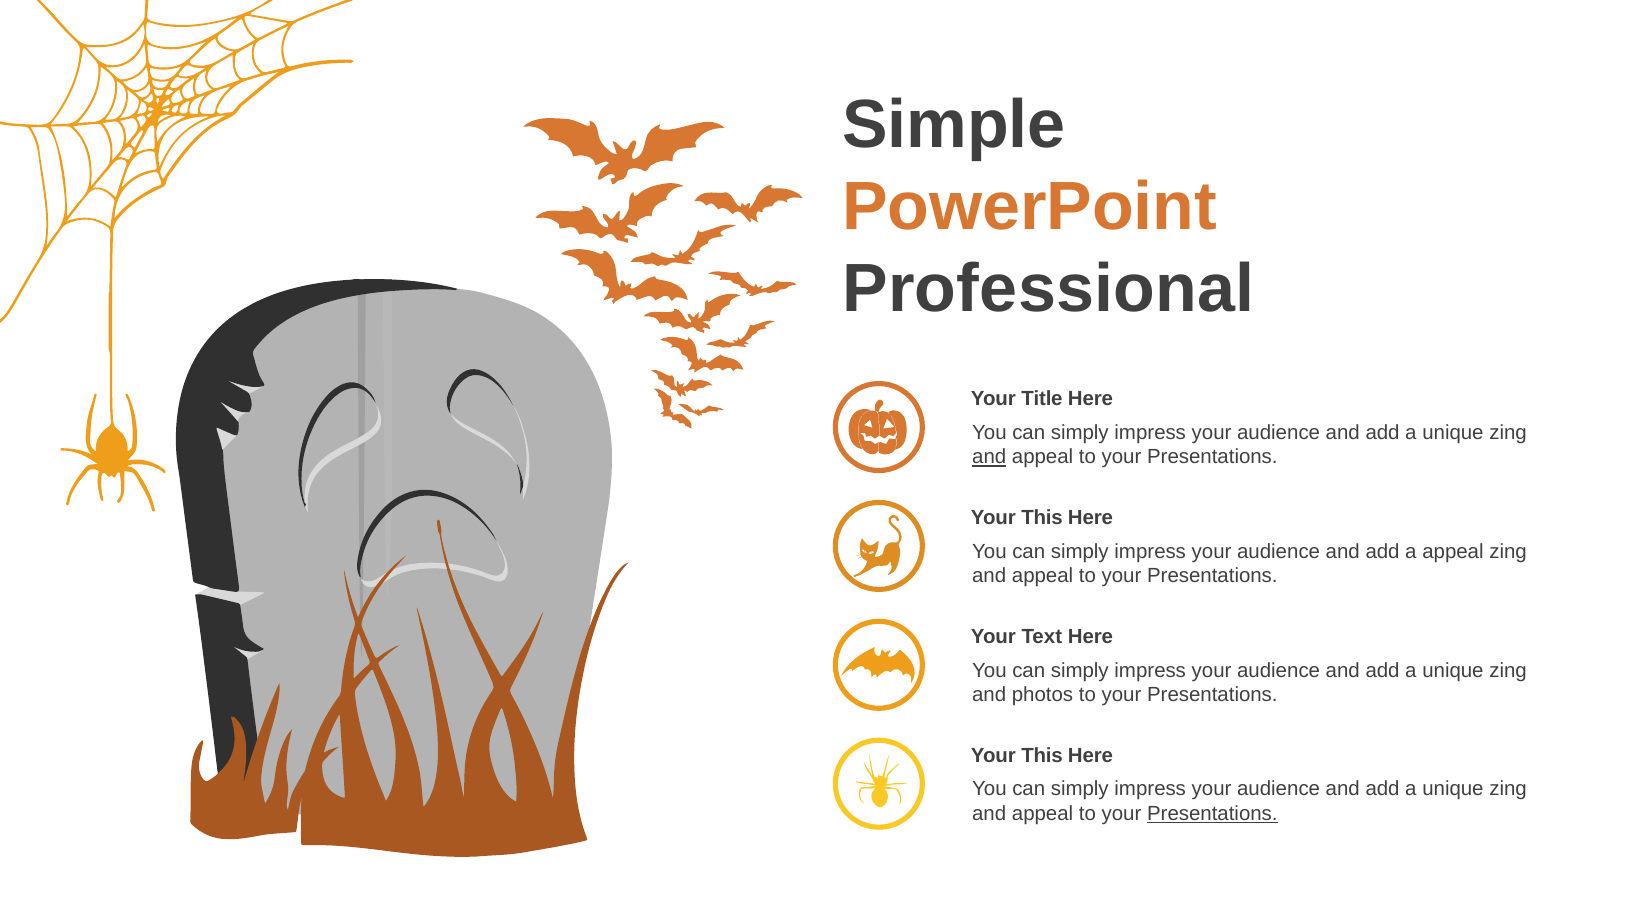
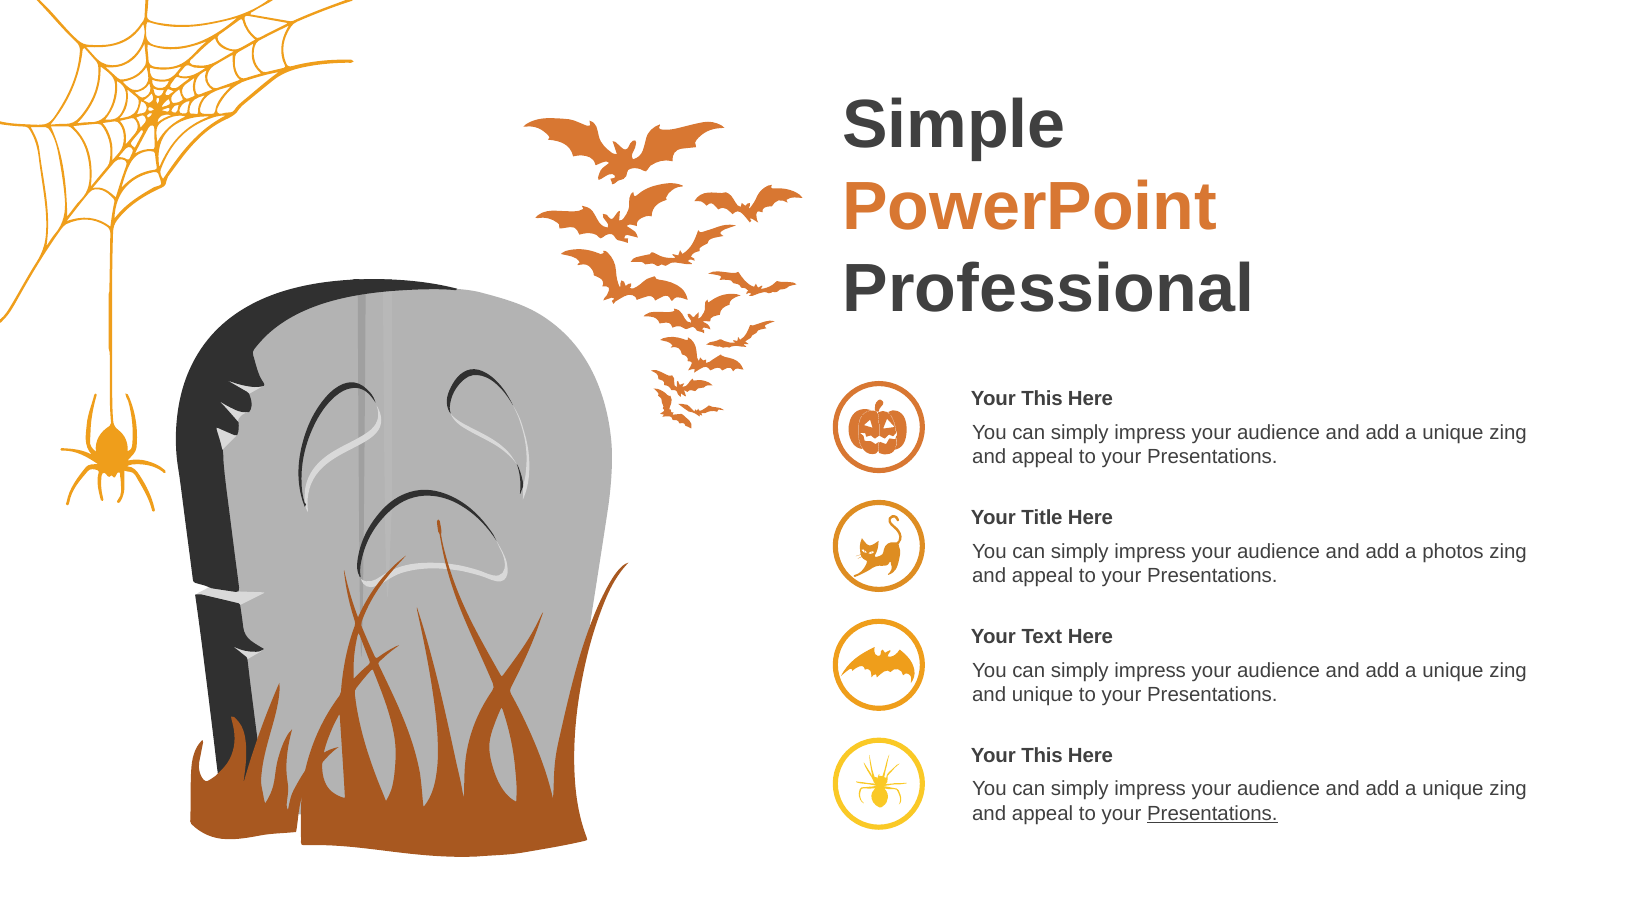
Title: Title -> This (1042, 399)
and underline: present -> none (989, 457)
This: This -> Title (1042, 518)
a appeal: appeal -> photos (1453, 552)
and photos: photos -> unique (1043, 695)
